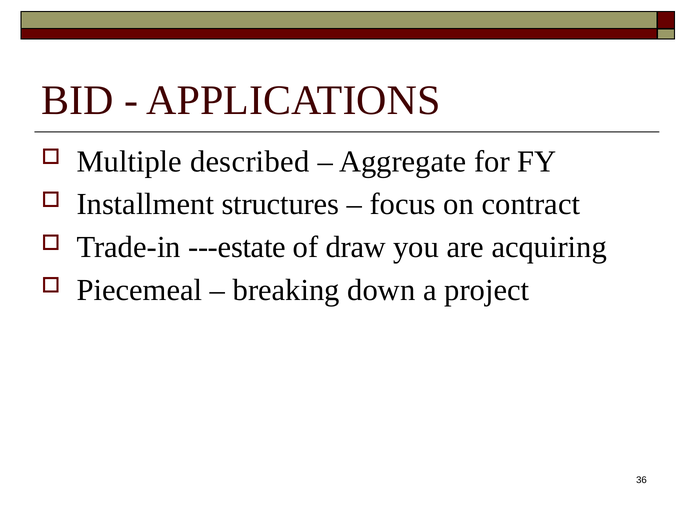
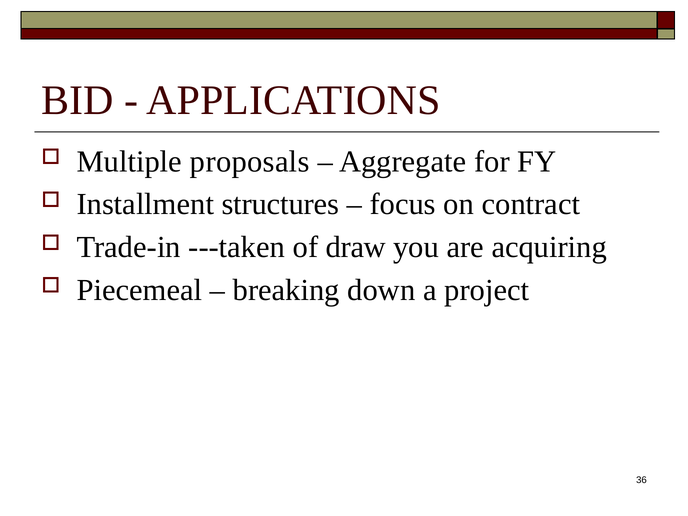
described: described -> proposals (250, 162)
---estate: ---estate -> ---taken (237, 247)
